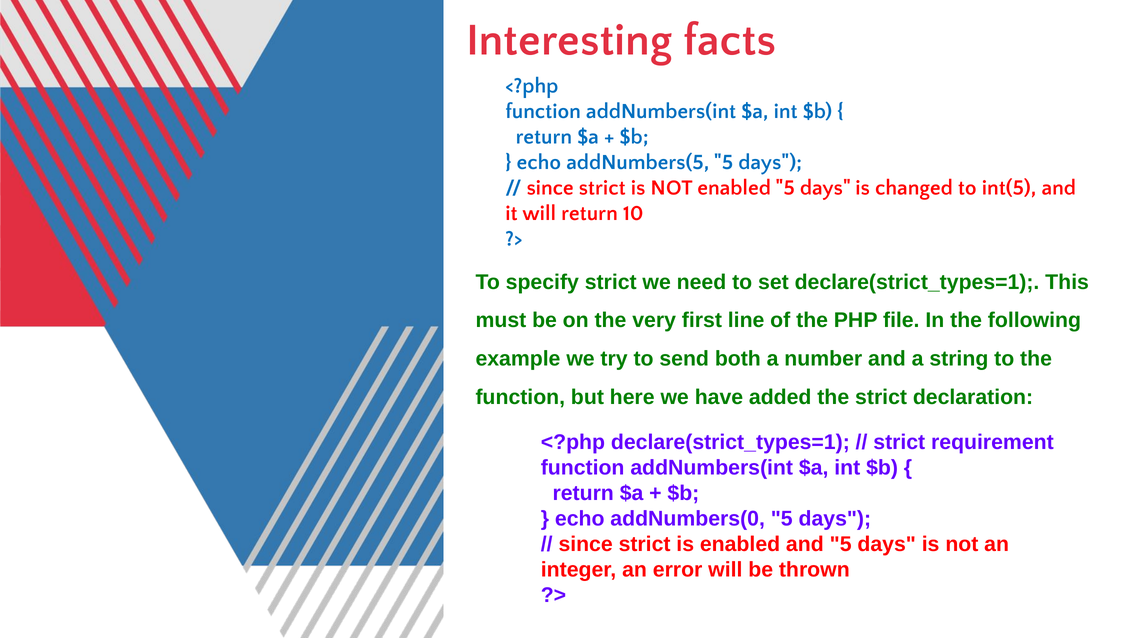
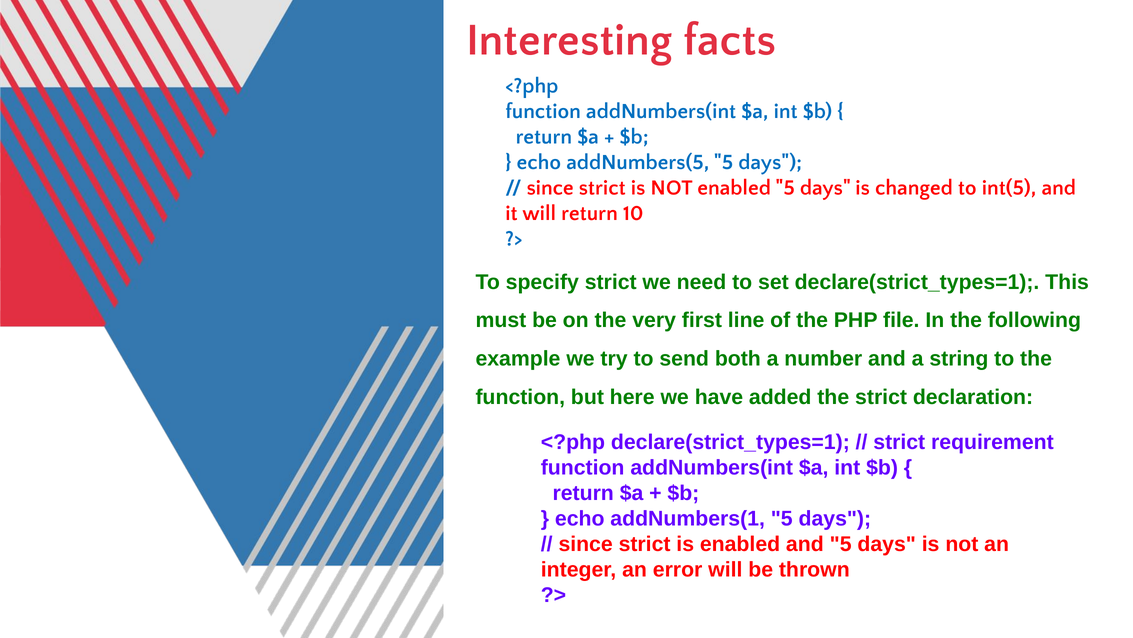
addNumbers(0: addNumbers(0 -> addNumbers(1 (688, 518)
